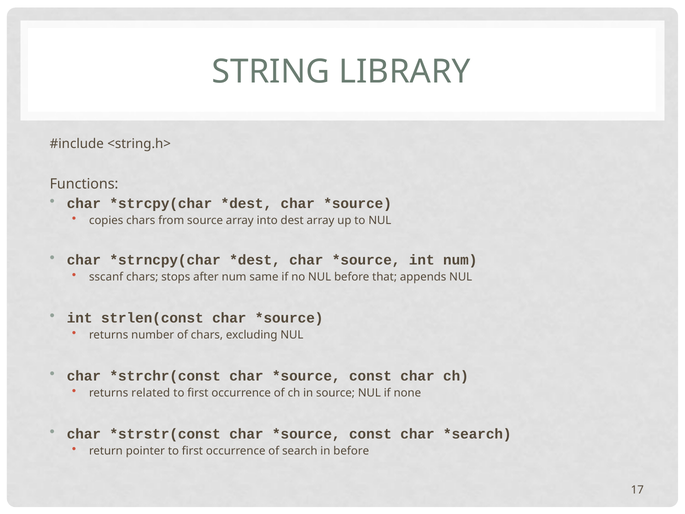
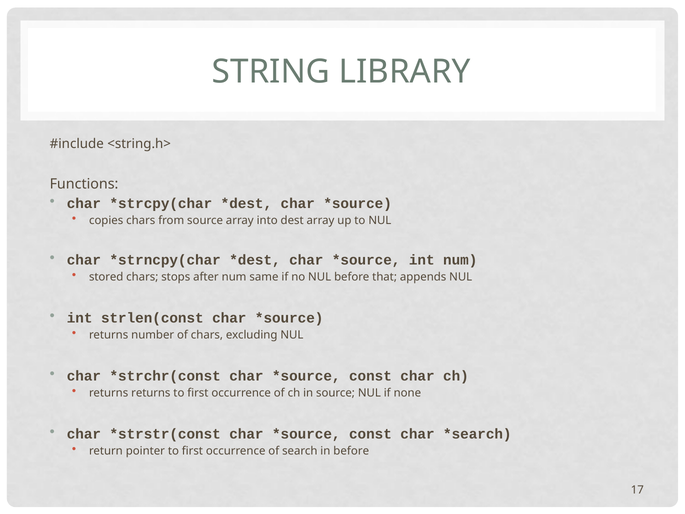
sscanf: sscanf -> stored (106, 277)
returns related: related -> returns (151, 393)
